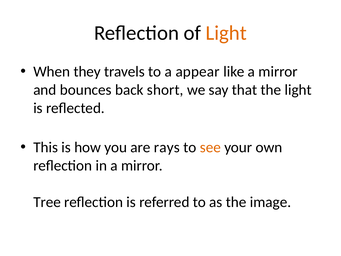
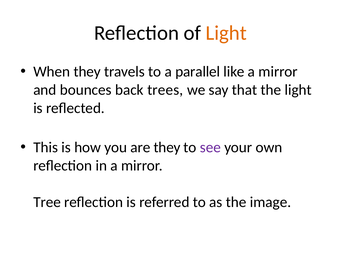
appear: appear -> parallel (198, 72)
short: short -> trees (165, 90)
are rays: rays -> they (167, 147)
see colour: orange -> purple (210, 147)
